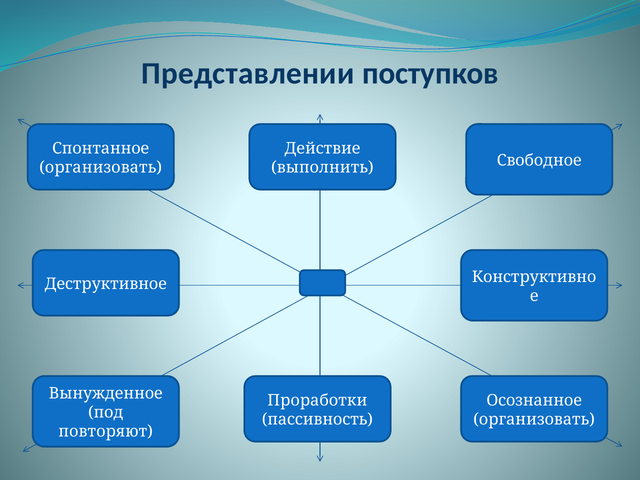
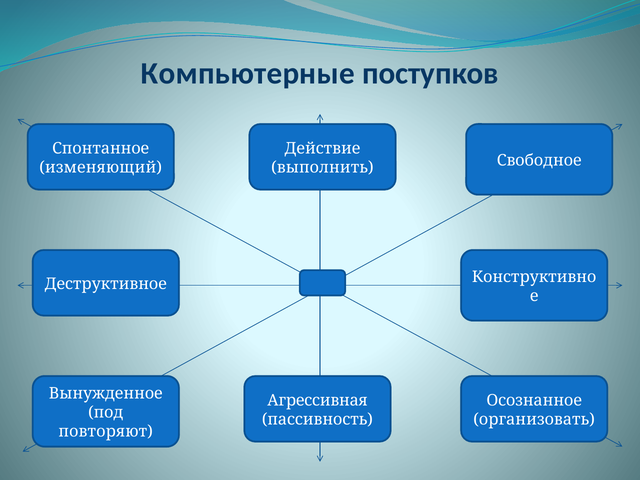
Представлении: Представлении -> Компьютерные (248, 73)
организовать: организовать -> изменяющий (101, 167)
Проработки: Проработки -> Агрессивная (318, 400)
